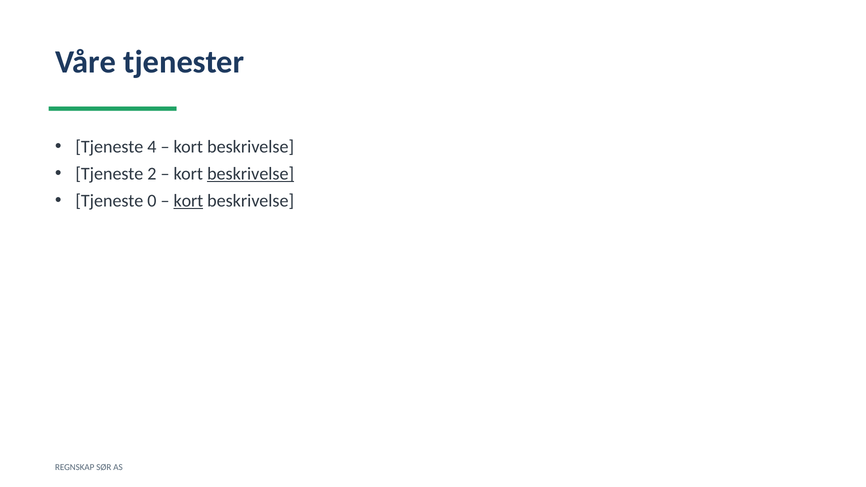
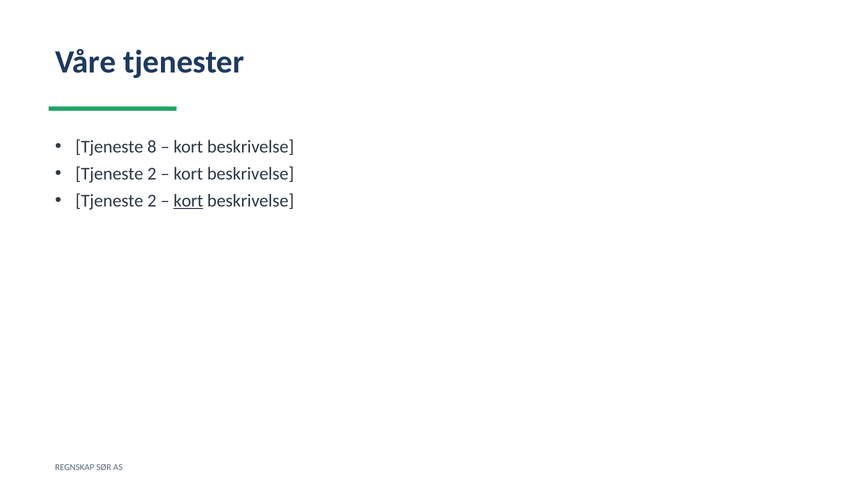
4: 4 -> 8 (152, 147)
beskrivelse underline: present -> none (251, 174)
0: 0 -> 2 (152, 201)
